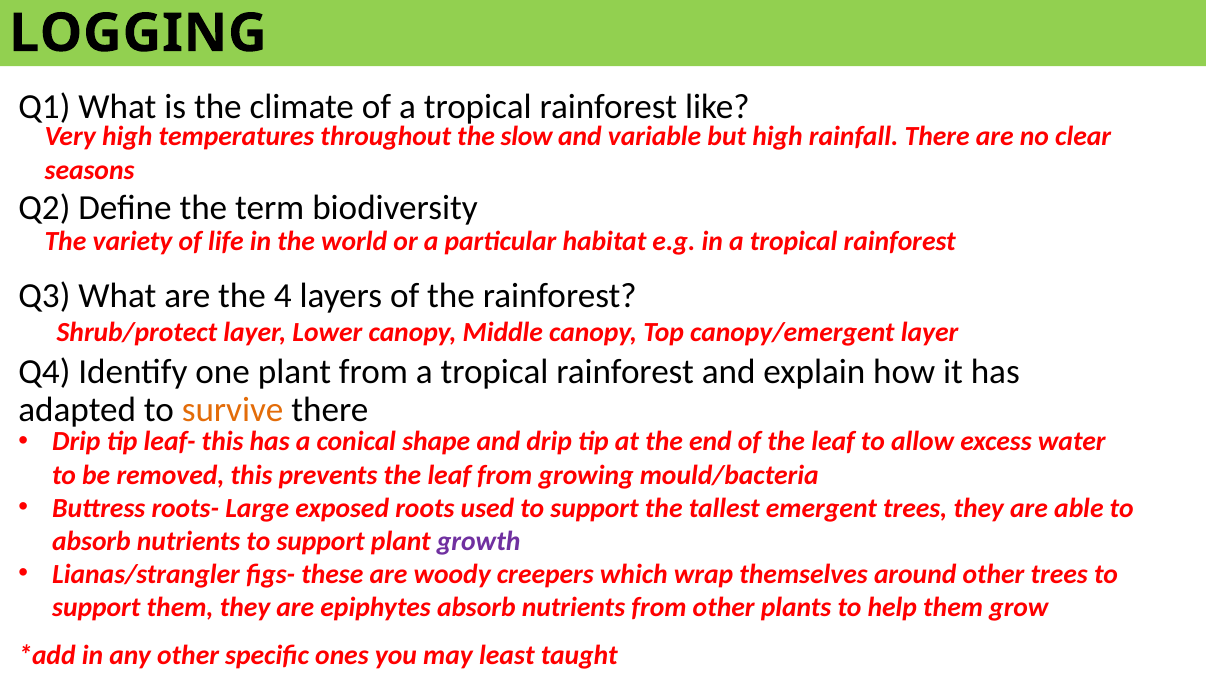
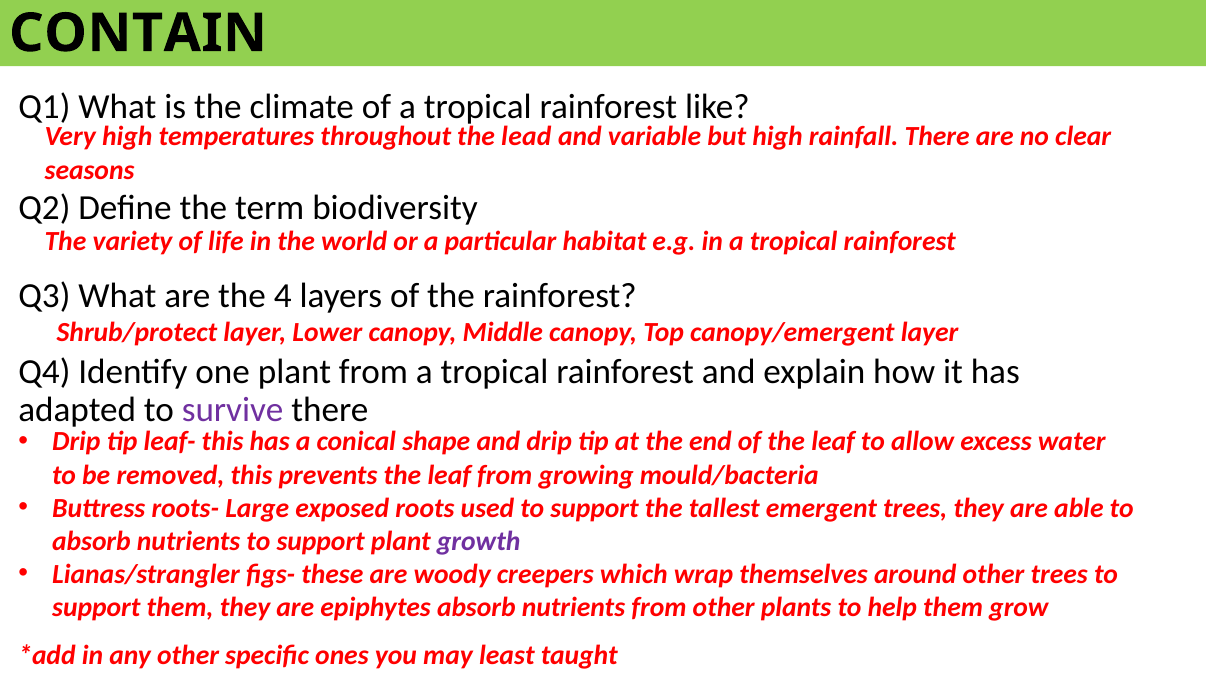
LOGGING: LOGGING -> CONTAIN (138, 33)
slow: slow -> lead (526, 137)
survive colour: orange -> purple (233, 410)
